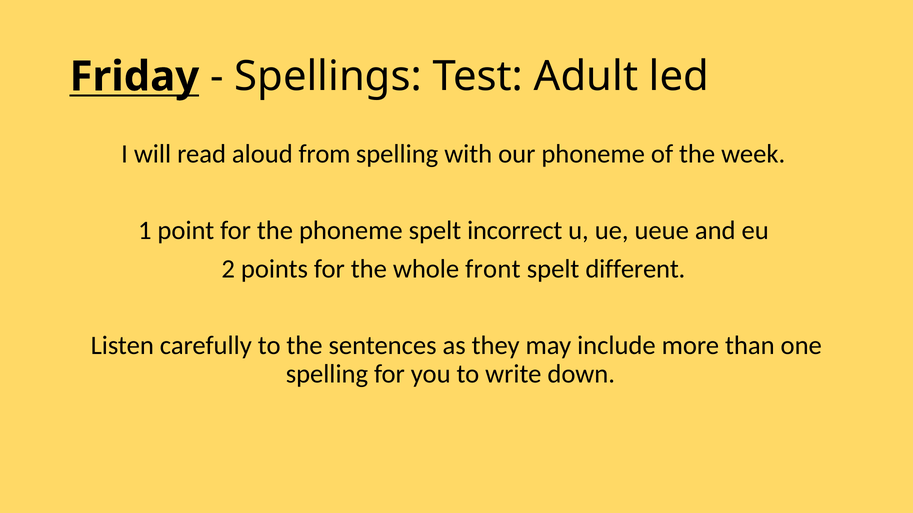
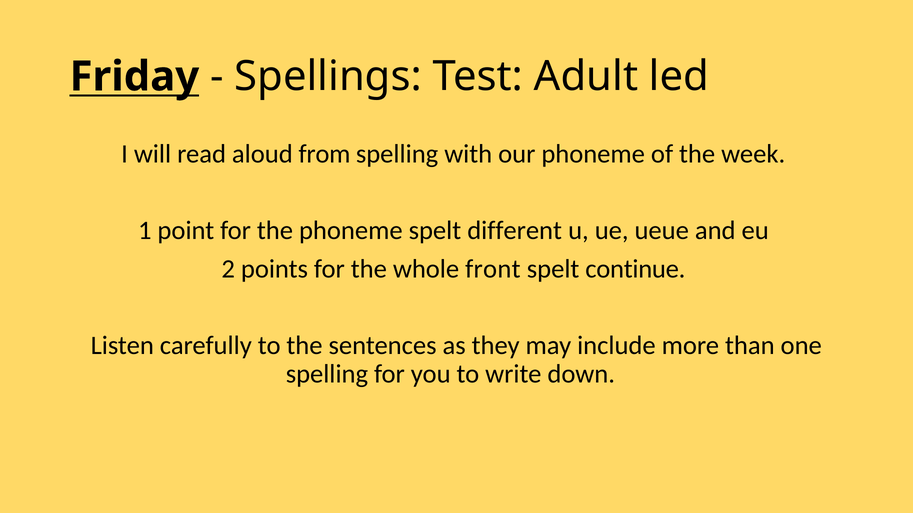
incorrect: incorrect -> different (515, 231)
different: different -> continue (635, 269)
